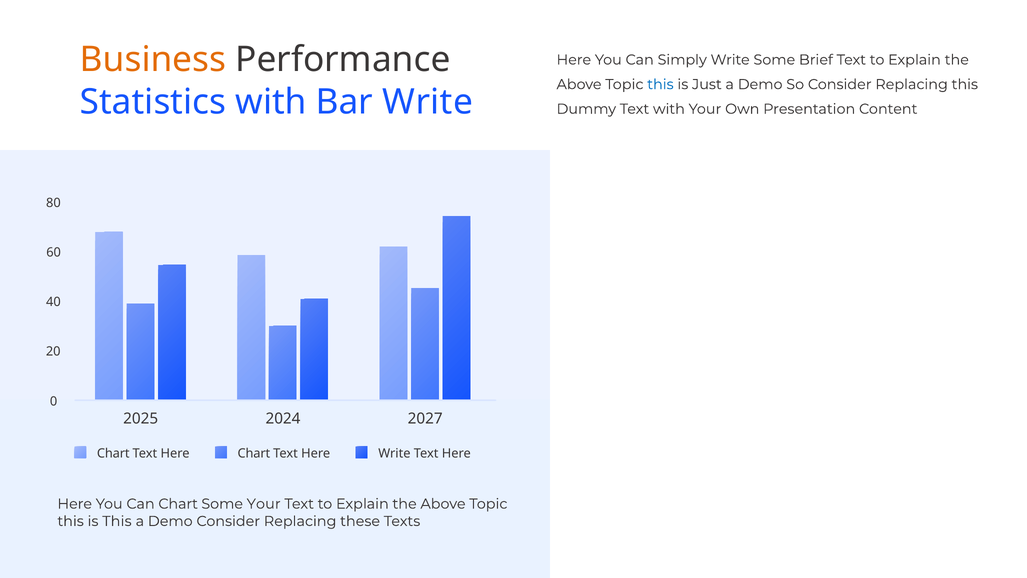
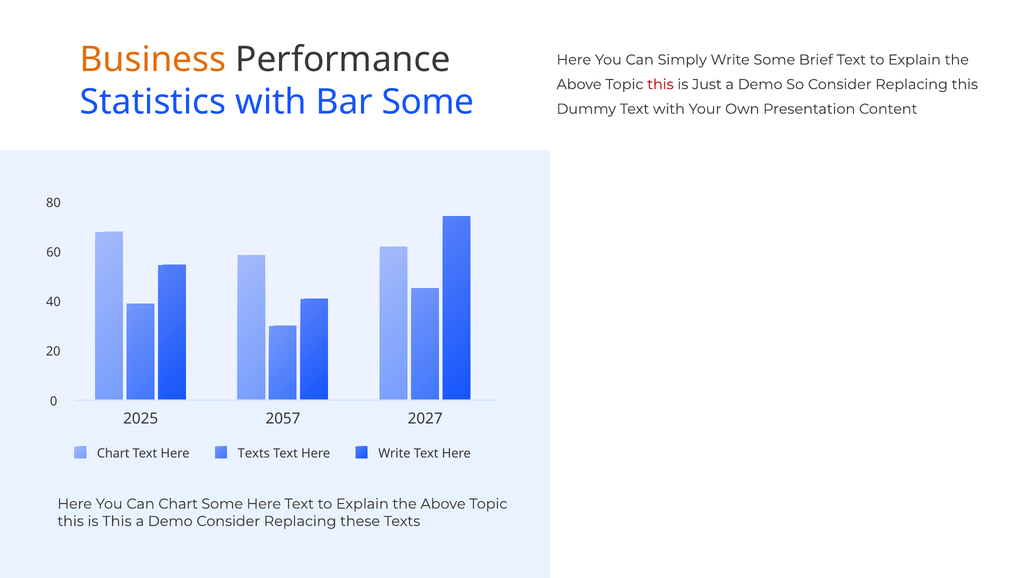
this colour: blue -> red (660, 84)
Bar Write: Write -> Some (428, 102)
2024: 2024 -> 2057 (283, 419)
Here Chart: Chart -> Texts (254, 453)
Your: Your -> Here (264, 504)
